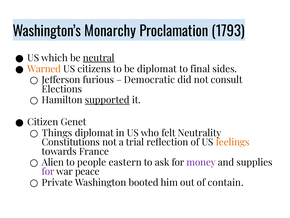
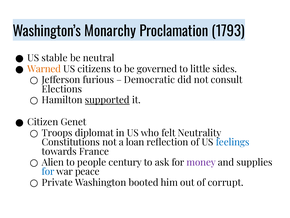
which: which -> stable (54, 58)
neutral underline: present -> none (99, 58)
be diplomat: diplomat -> governed (157, 69)
final: final -> little (200, 69)
Things: Things -> Troops (57, 133)
trial: trial -> loan (135, 142)
feelings colour: orange -> blue (233, 142)
eastern: eastern -> century (125, 162)
for colour: purple -> blue (48, 171)
contain: contain -> corrupt (226, 182)
